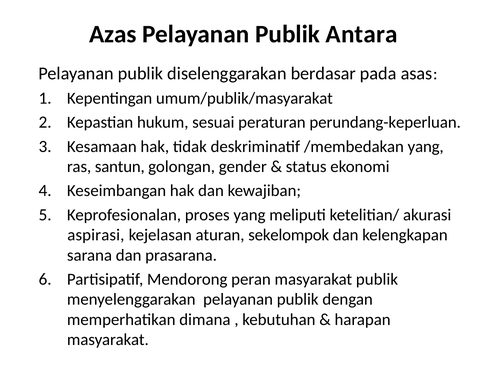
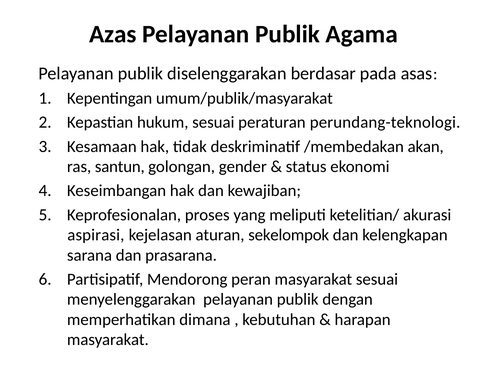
Antara: Antara -> Agama (362, 34)
perundang-keperluan: perundang-keperluan -> perundang-teknologi (385, 122)
/membedakan yang: yang -> akan (426, 147)
masyarakat publik: publik -> sesuai (377, 279)
